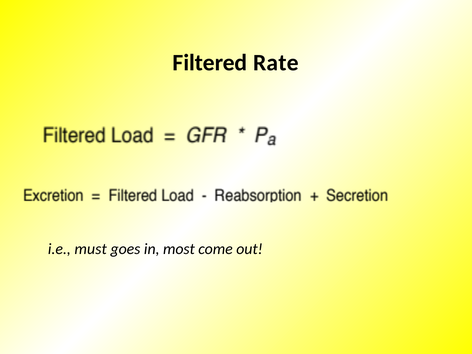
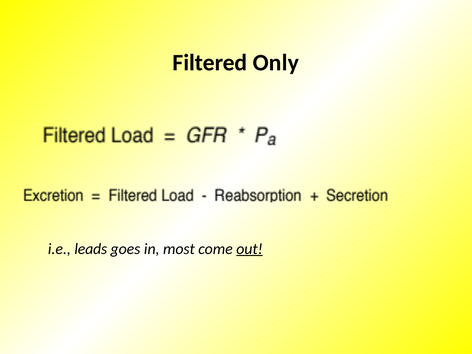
Rate: Rate -> Only (276, 63)
must: must -> leads (91, 249)
out underline: none -> present (250, 249)
